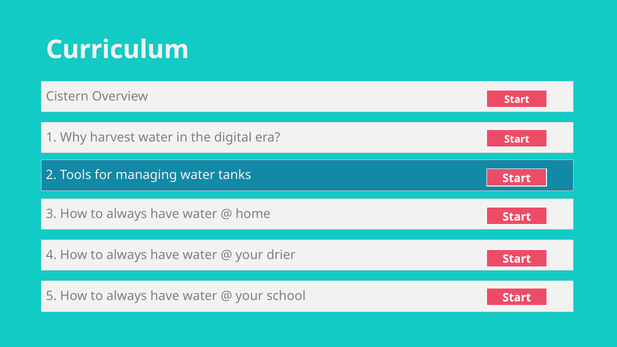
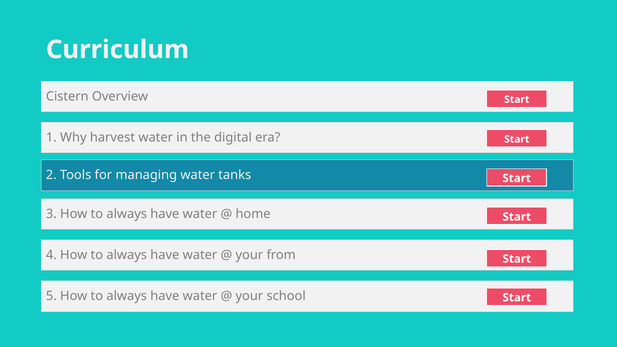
drier: drier -> from (281, 255)
